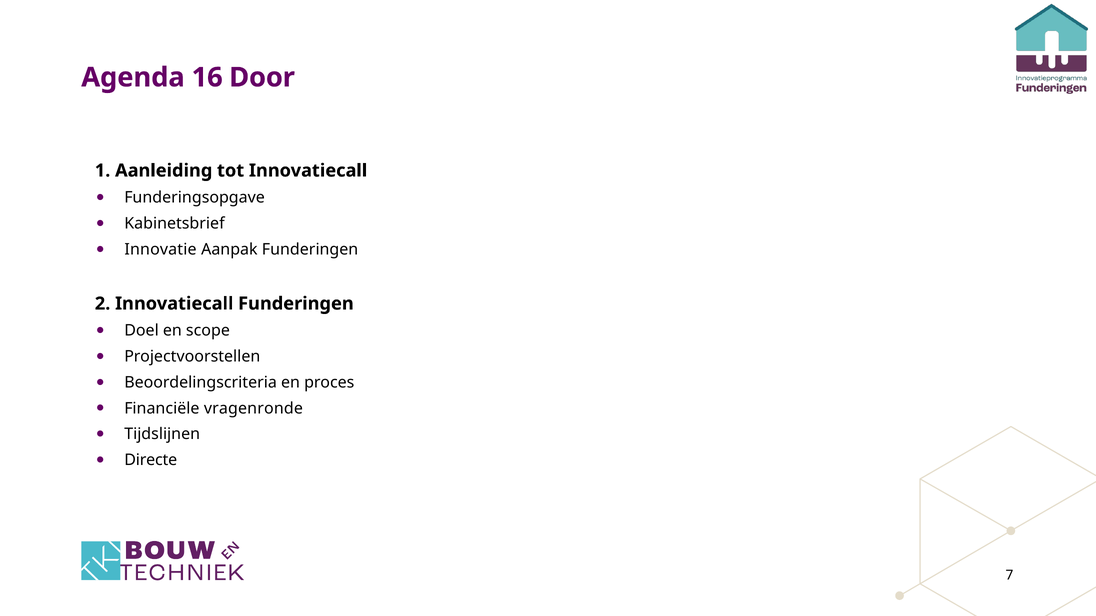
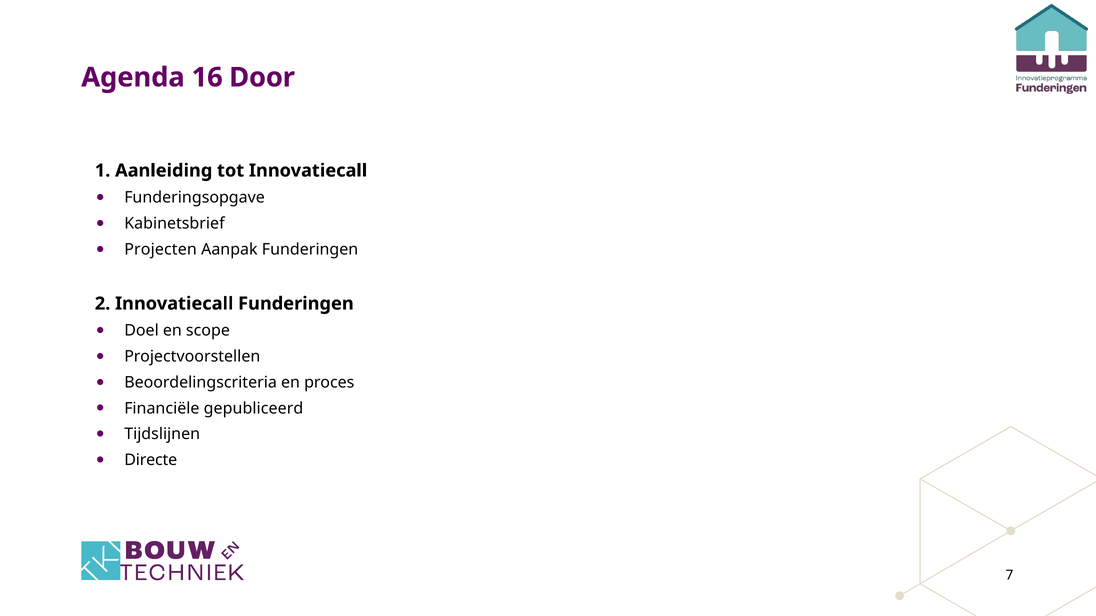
Innovatie: Innovatie -> Projecten (161, 250)
vragenronde: vragenronde -> gepubliceerd (253, 409)
